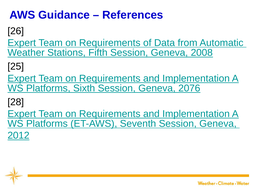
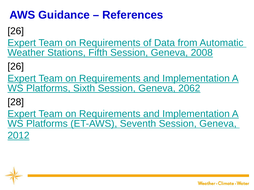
25: 25 -> 26 (16, 67)
2076: 2076 -> 2062 (189, 88)
